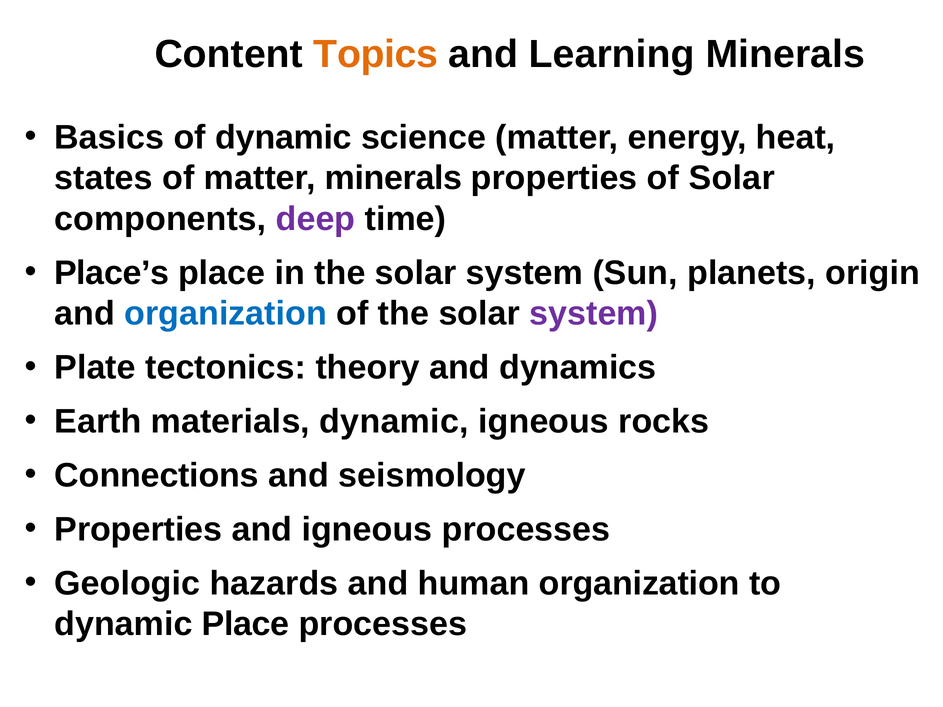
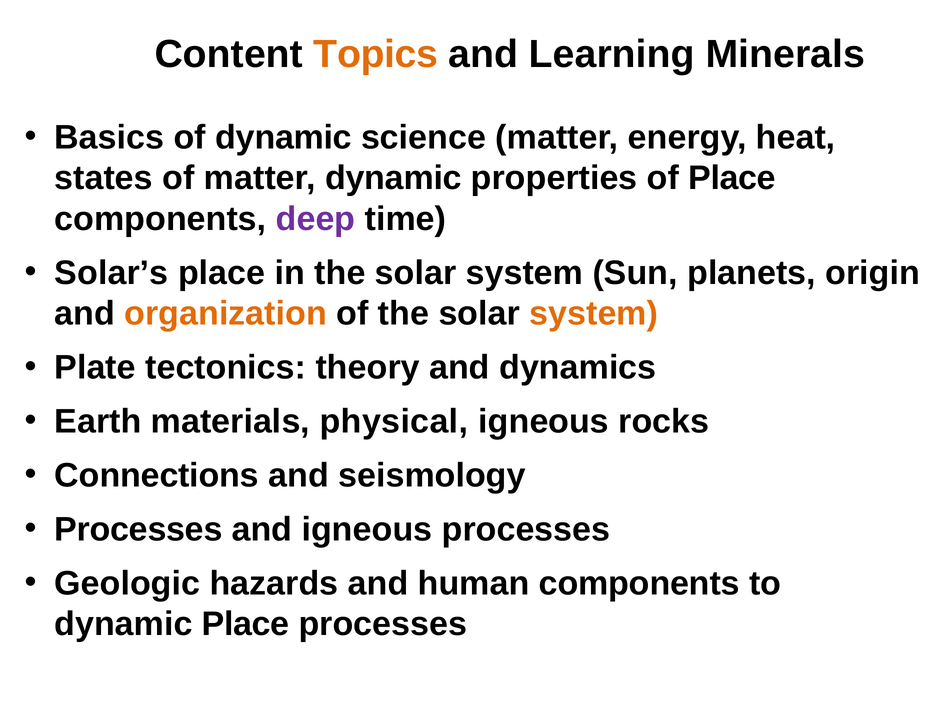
matter minerals: minerals -> dynamic (393, 178)
of Solar: Solar -> Place (732, 178)
Place’s: Place’s -> Solar’s (111, 273)
organization colour: blue -> orange (226, 314)
system colour: purple -> orange (594, 314)
materials dynamic: dynamic -> physical (394, 422)
Properties: Properties -> Processes (138, 530)
human organization: organization -> components (639, 584)
